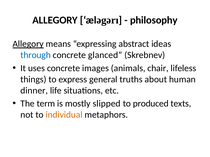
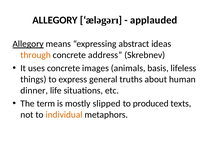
philosophy: philosophy -> applauded (154, 20)
through colour: blue -> orange (36, 55)
glanced: glanced -> address (105, 55)
chair: chair -> basis (158, 68)
